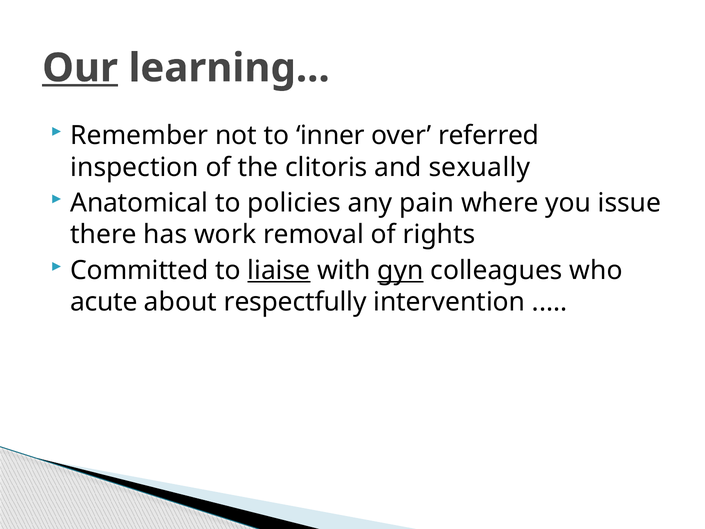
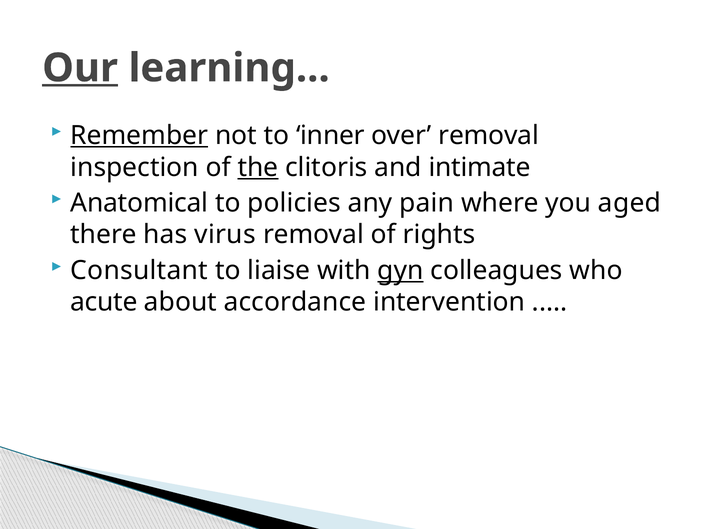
Remember underline: none -> present (139, 135)
over referred: referred -> removal (489, 135)
the underline: none -> present (258, 167)
sexually: sexually -> intimate (480, 167)
issue: issue -> aged (629, 203)
work: work -> virus (225, 235)
Committed: Committed -> Consultant (139, 270)
liaise underline: present -> none (279, 270)
respectfully: respectfully -> accordance (295, 302)
